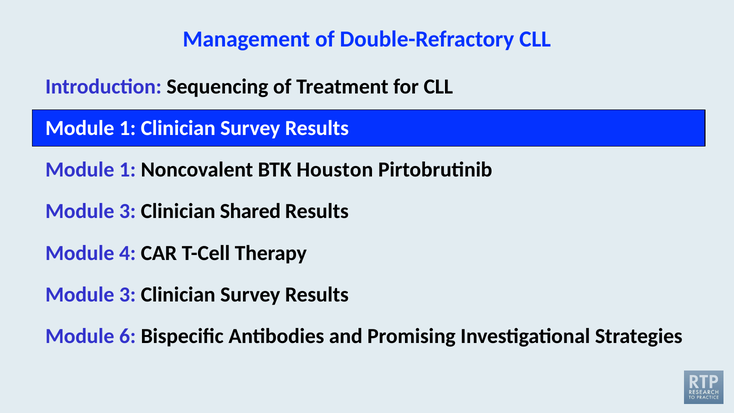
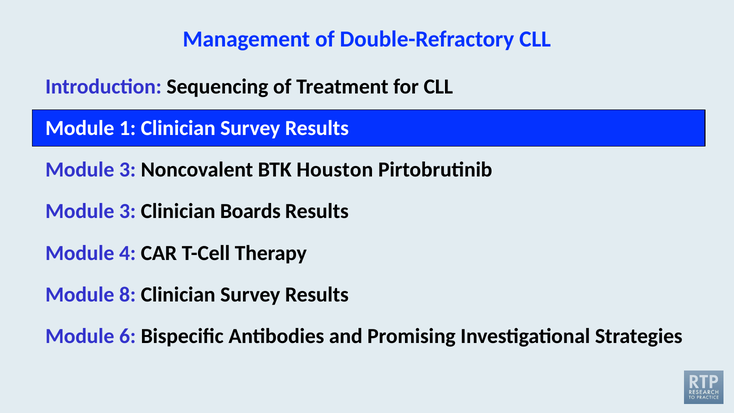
1: 1 -> 3 (128, 170)
Shared: Shared -> Boards (250, 211)
3: 3 -> 8 (128, 294)
